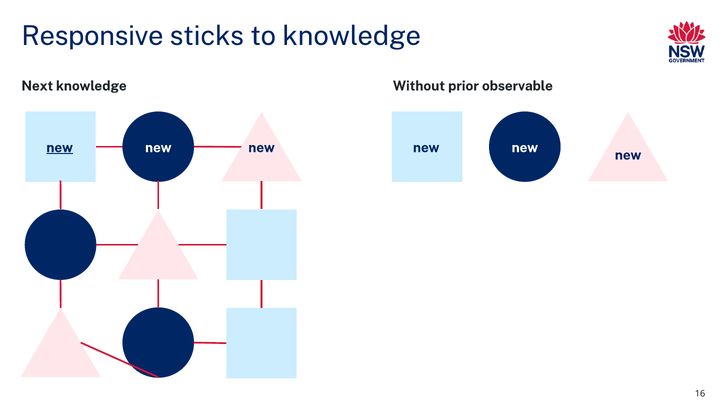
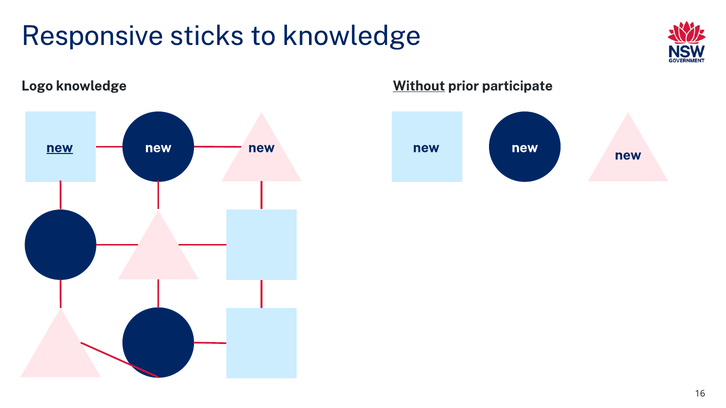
Next: Next -> Logo (37, 86)
Without underline: none -> present (419, 86)
observable: observable -> participate (517, 86)
